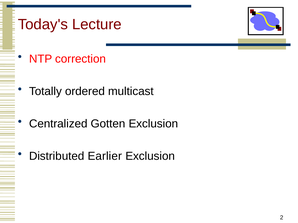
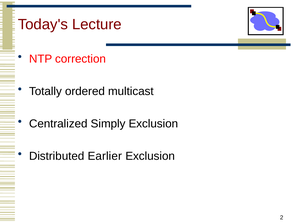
Gotten: Gotten -> Simply (108, 124)
